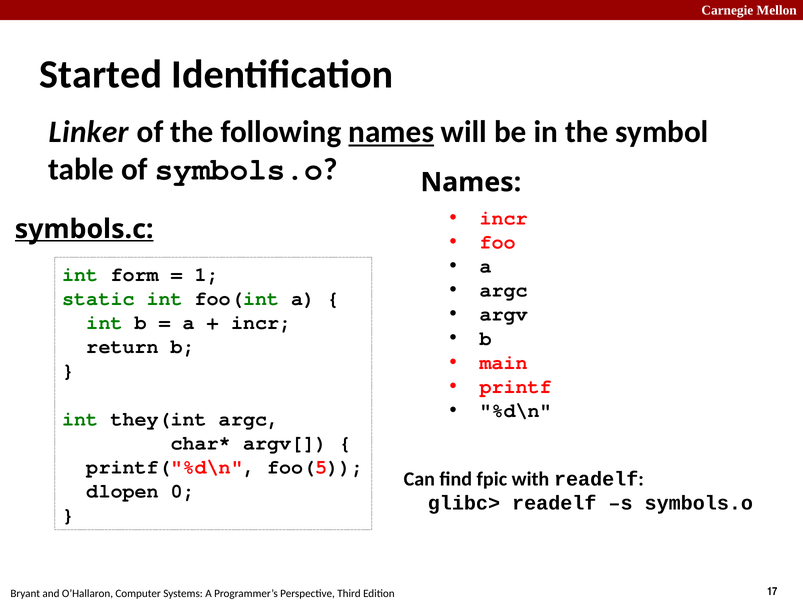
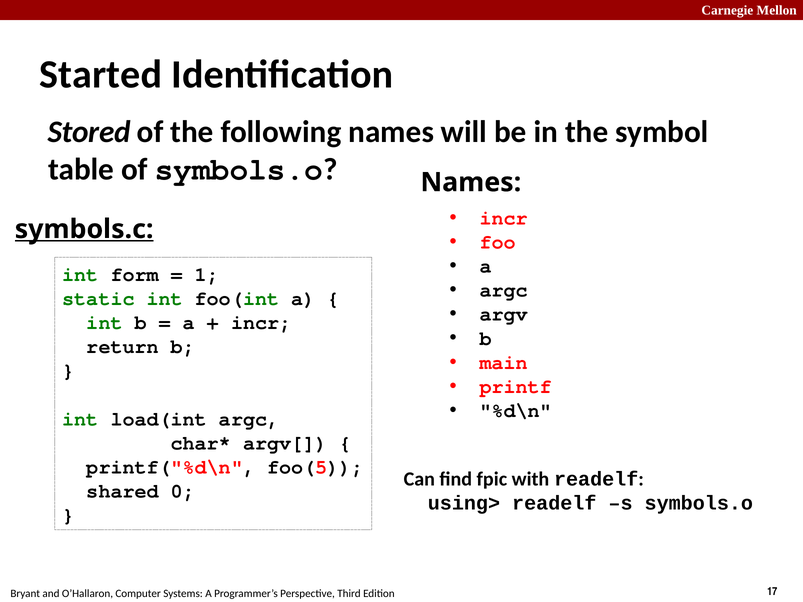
Linker: Linker -> Stored (89, 132)
names underline: present -> none (391, 132)
they(int: they(int -> load(int (159, 419)
dlopen: dlopen -> shared (123, 491)
glibc>: glibc> -> using> (464, 503)
